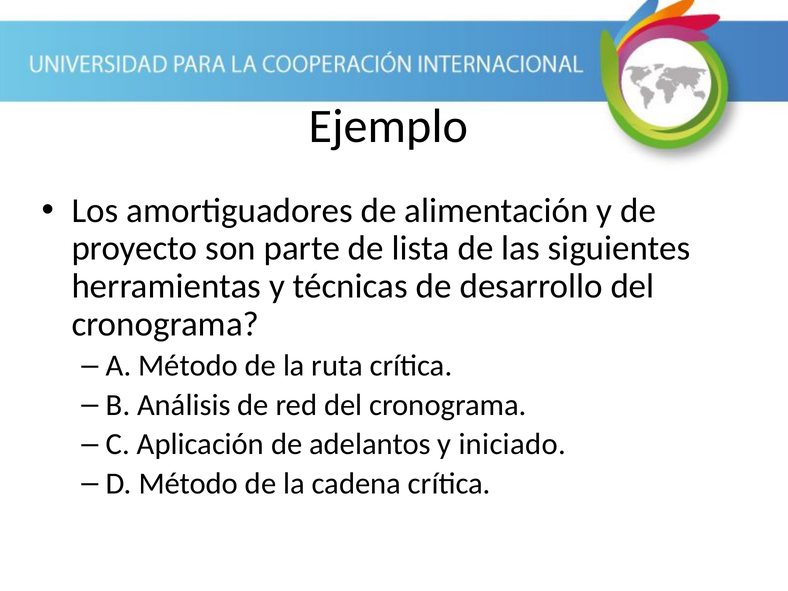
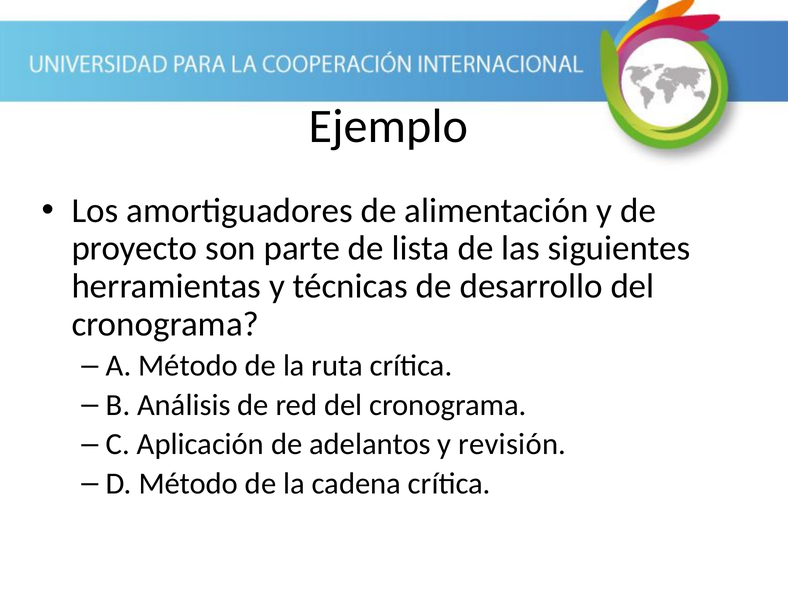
iniciado: iniciado -> revisión (512, 444)
